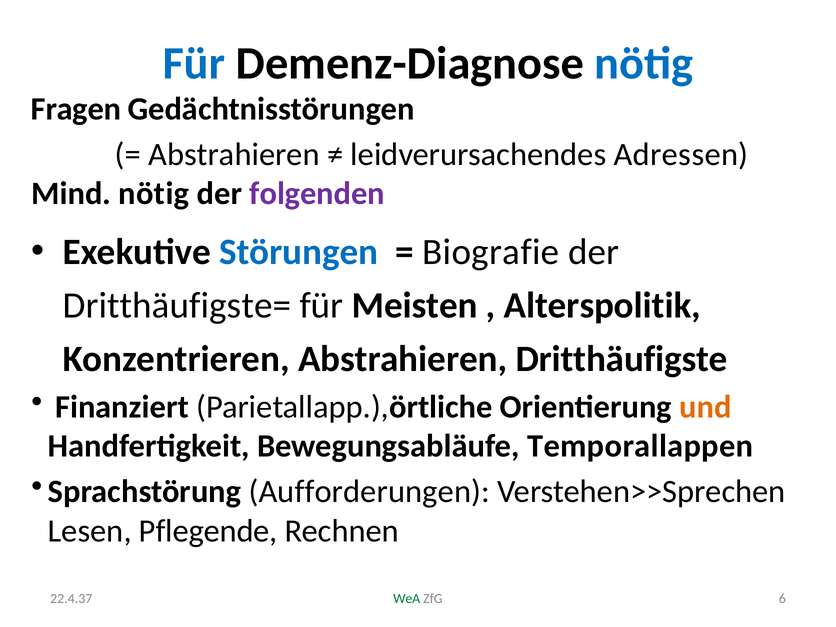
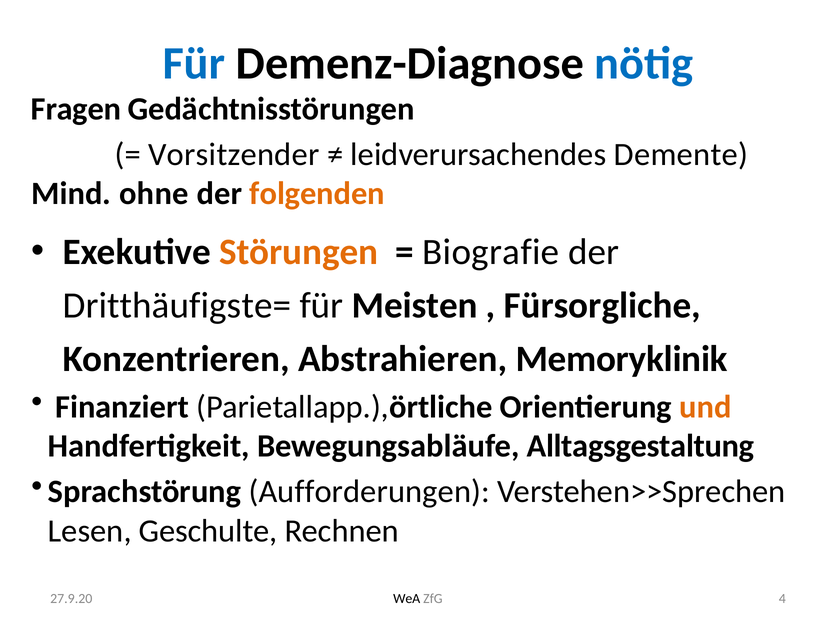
Abstrahieren: Abstrahieren -> Vorsitzender (234, 155)
Adressen: Adressen -> Demente (681, 155)
Mind nötig: nötig -> ohne (154, 194)
folgenden colour: purple -> orange (317, 194)
Störungen colour: blue -> orange (299, 252)
Alterspolitik: Alterspolitik -> Fürsorgliche (602, 306)
Dritthäufigste: Dritthäufigste -> Memoryklinik (622, 359)
Temporallappen: Temporallappen -> Alltagsgestaltung (641, 446)
Pflegende: Pflegende -> Geschulte (208, 531)
WeA colour: green -> black (407, 599)
6: 6 -> 4 (782, 599)
22.4.37: 22.4.37 -> 27.9.20 (71, 599)
